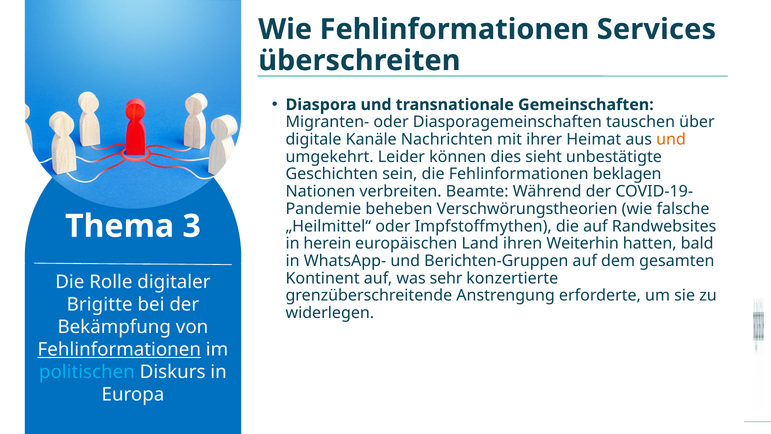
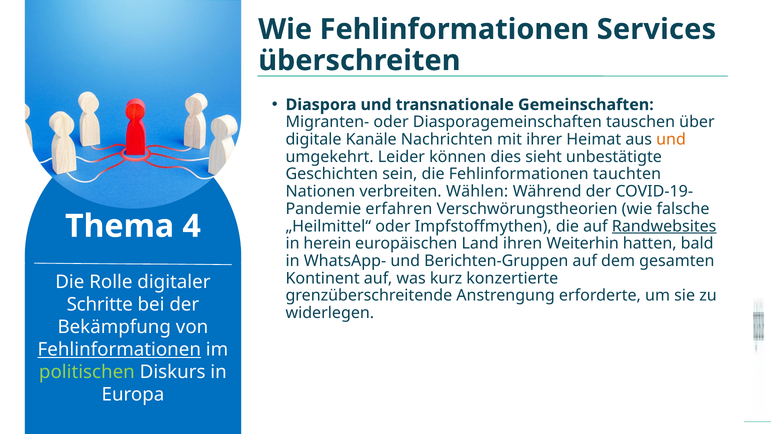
beklagen: beklagen -> tauchten (627, 174)
Beamte: Beamte -> Wählen (477, 191)
beheben: beheben -> erfahren (399, 209)
3: 3 -> 4 (192, 226)
Randwebsites underline: none -> present (664, 226)
sehr: sehr -> kurz (446, 278)
Brigitte: Brigitte -> Schritte (100, 304)
politischen colour: light blue -> light green (87, 372)
